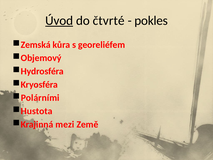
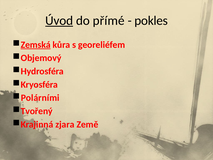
čtvrté: čtvrté -> přímé (109, 21)
Zemská underline: none -> present (36, 45)
Hustota: Hustota -> Tvořený (37, 111)
mezi: mezi -> zjara (65, 124)
